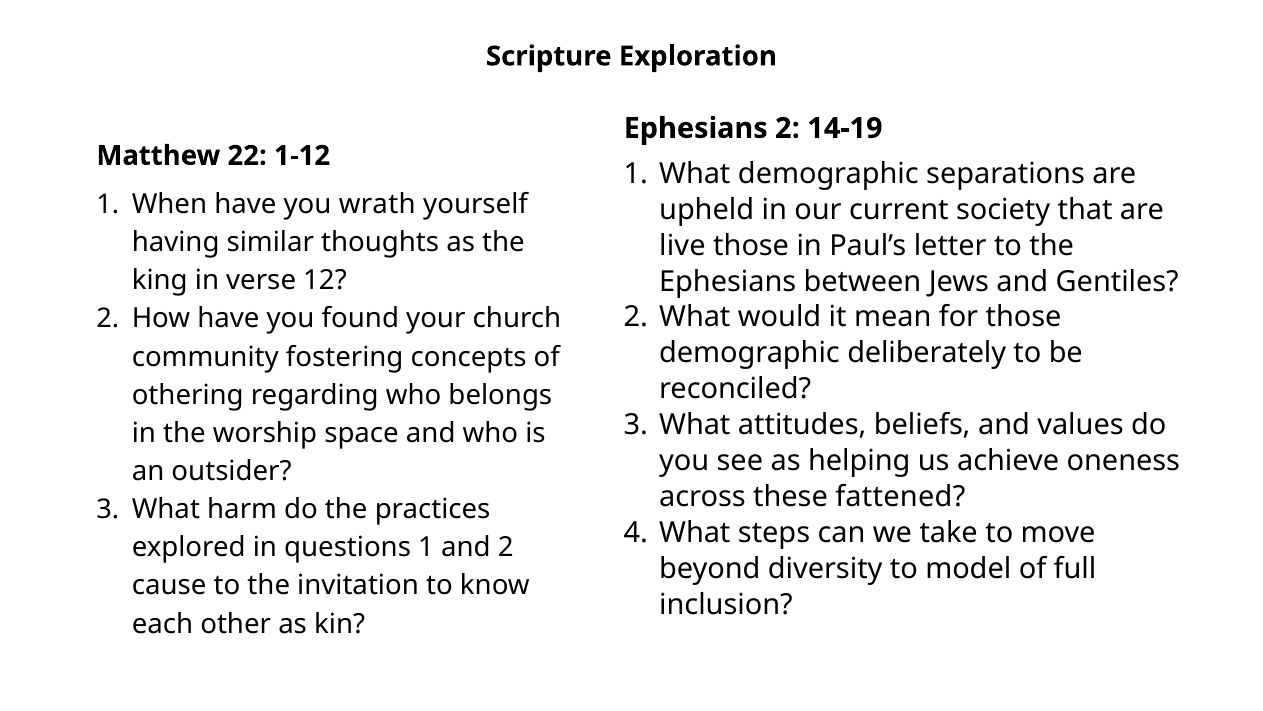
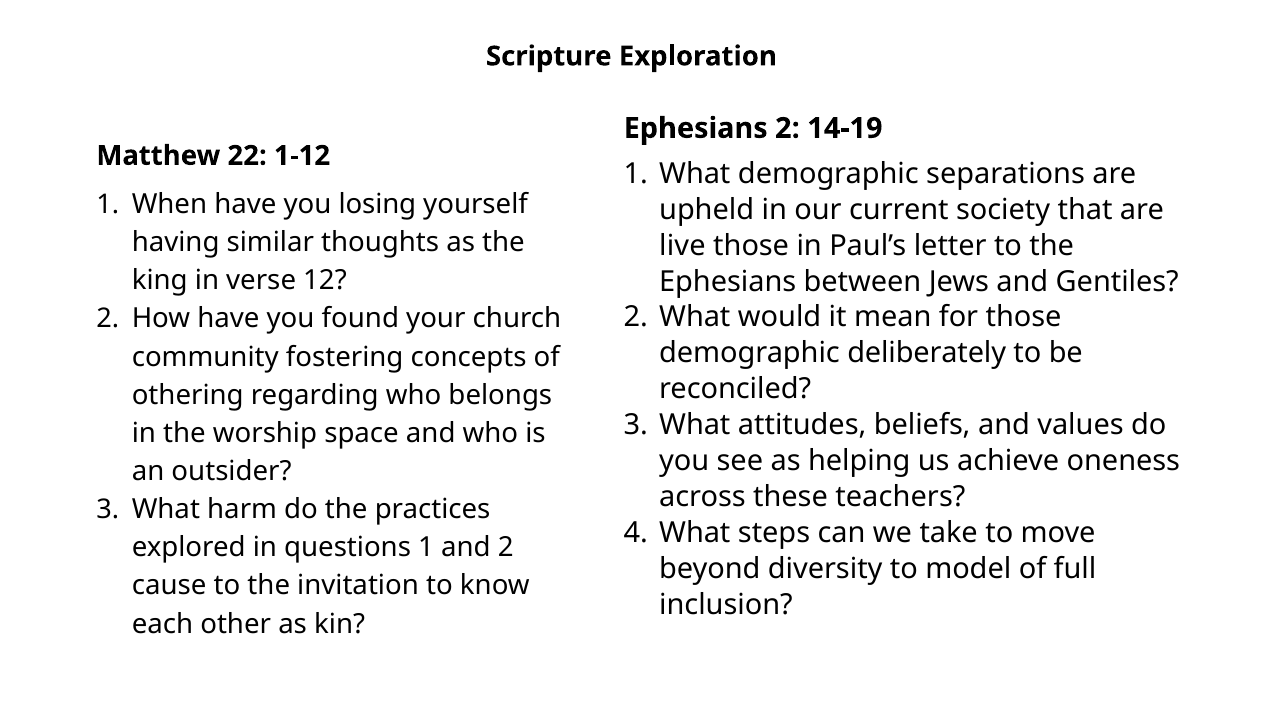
wrath: wrath -> losing (377, 204)
fattened: fattened -> teachers (900, 497)
